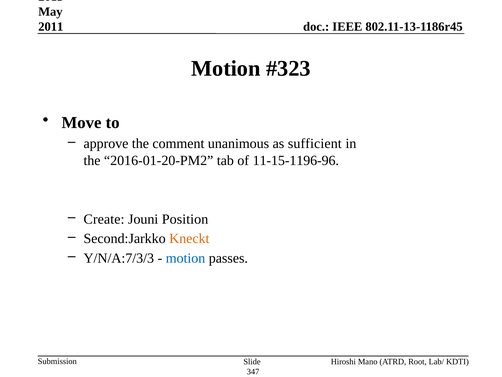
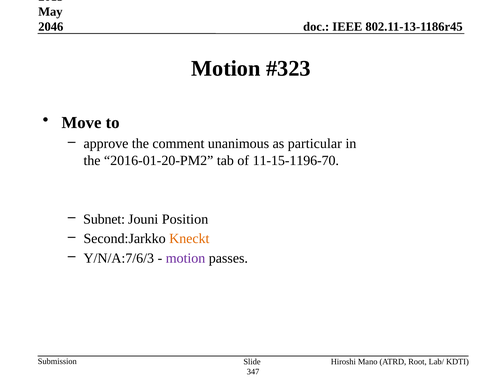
2011: 2011 -> 2046 (51, 27)
sufficient: sufficient -> particular (315, 144)
11-15-1196-96: 11-15-1196-96 -> 11-15-1196-70 (296, 160)
Create: Create -> Subnet (104, 219)
Y/N/A:7/3/3: Y/N/A:7/3/3 -> Y/N/A:7/6/3 (119, 258)
motion colour: blue -> purple (186, 258)
